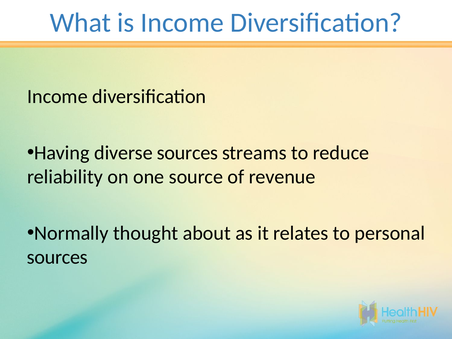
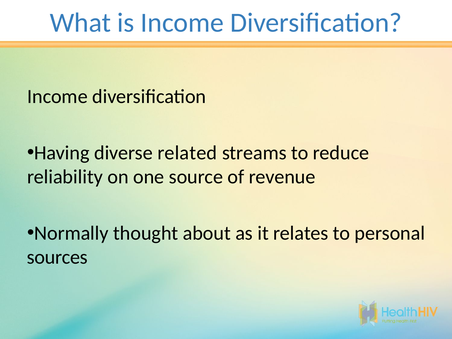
diverse sources: sources -> related (187, 153)
